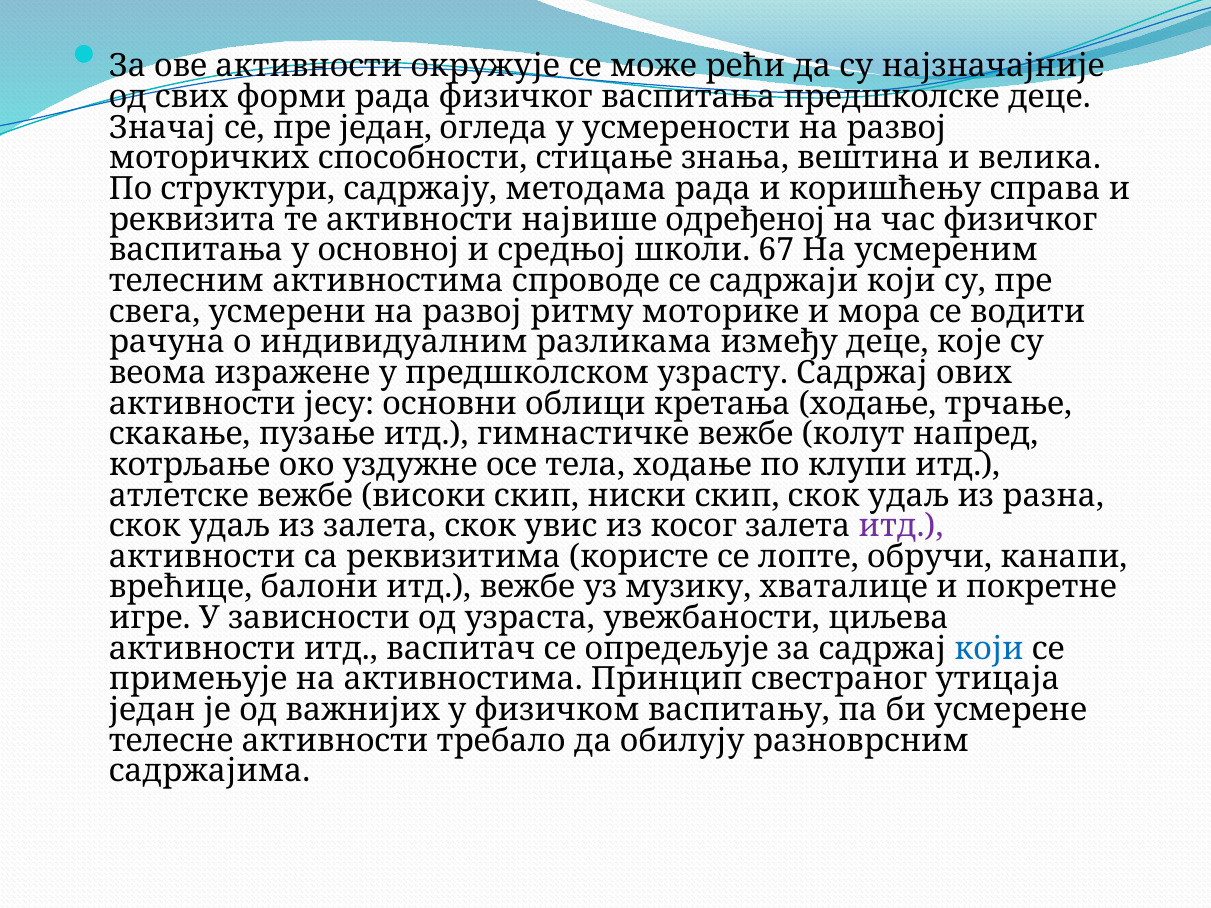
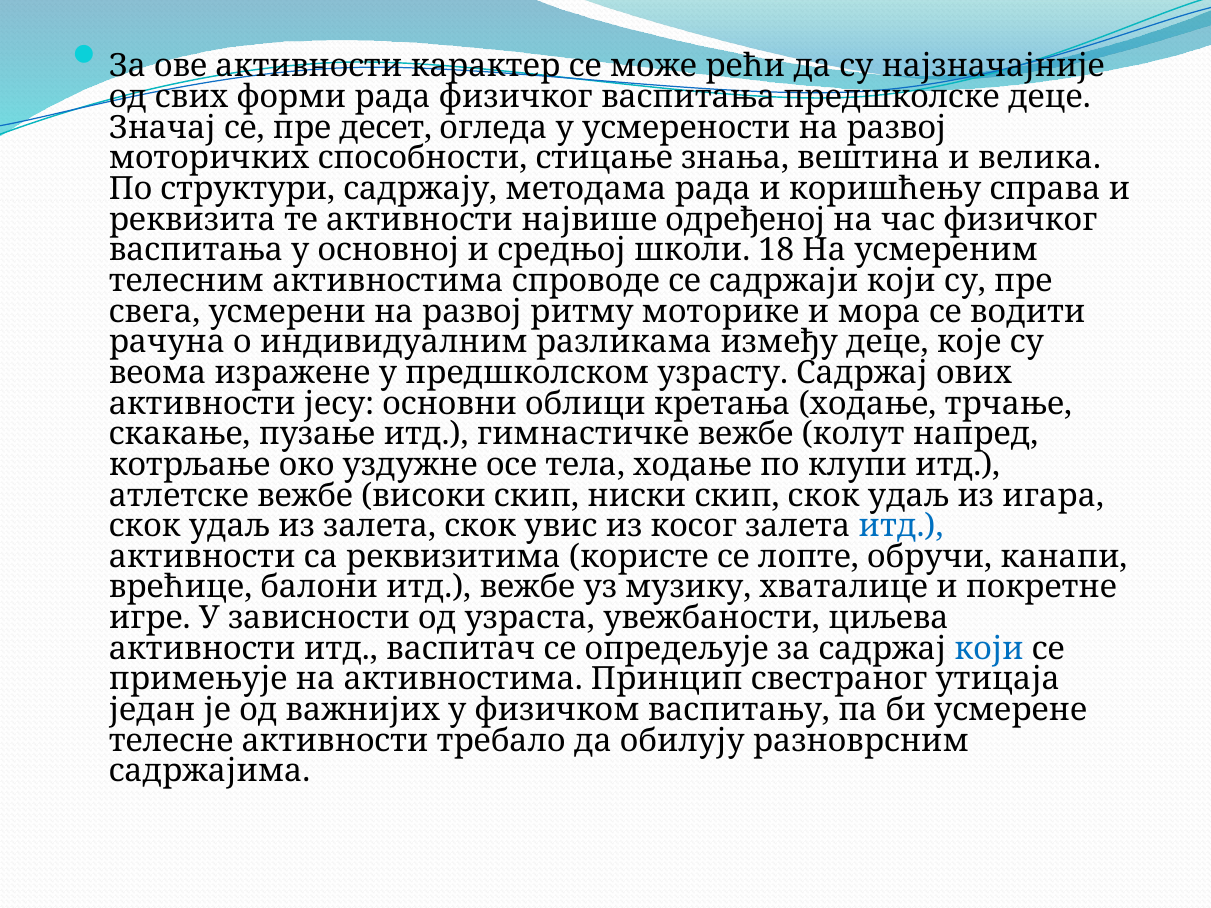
окружује: окружује -> карактер (485, 66)
пре један: један -> десет (386, 128)
67: 67 -> 18 (776, 250)
разна: разна -> игара (1053, 496)
итд colour: purple -> blue (901, 526)
